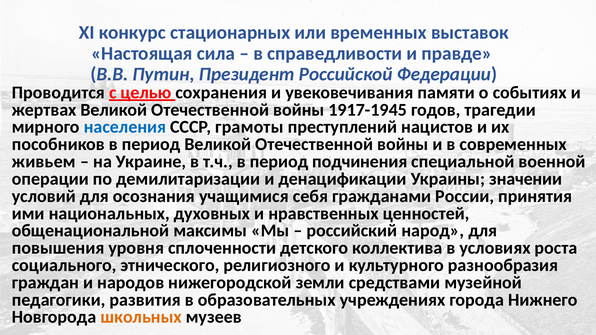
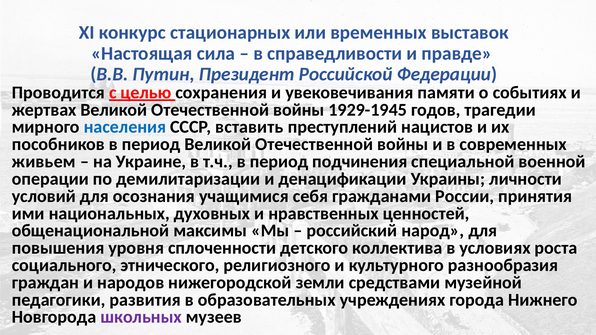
1917-1945: 1917-1945 -> 1929-1945 (368, 110)
грамоты: грамоты -> вставить (249, 127)
значении: значении -> личности (526, 179)
школьных colour: orange -> purple (141, 317)
